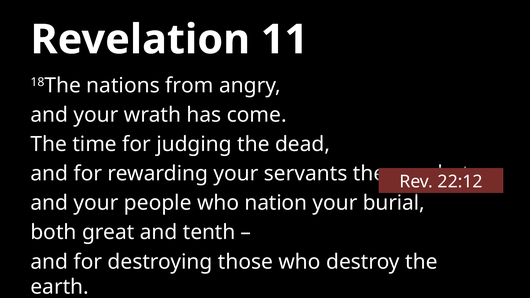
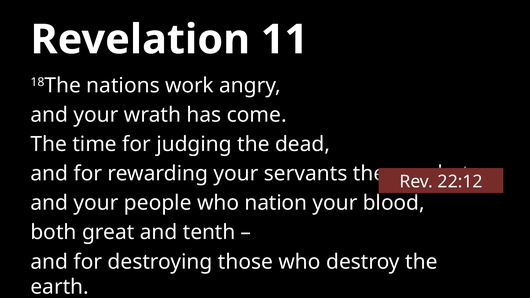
from: from -> work (189, 86)
burial: burial -> blood (394, 203)
